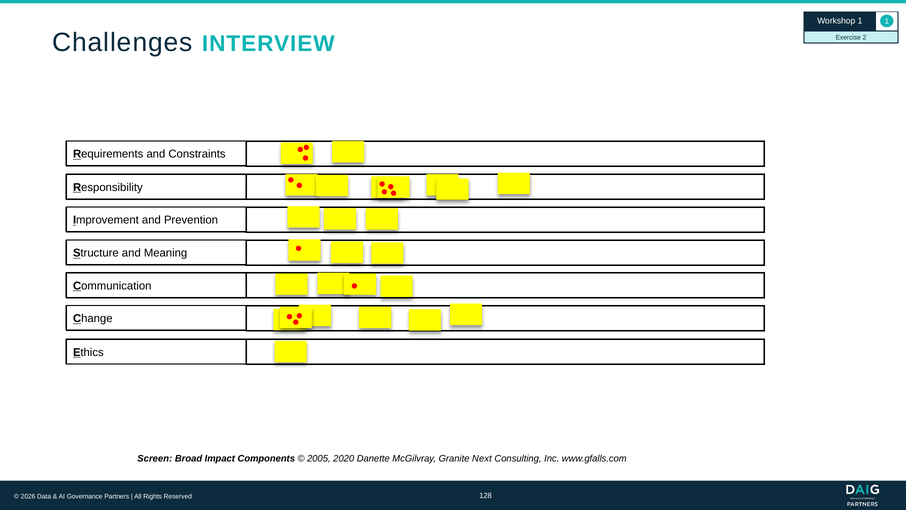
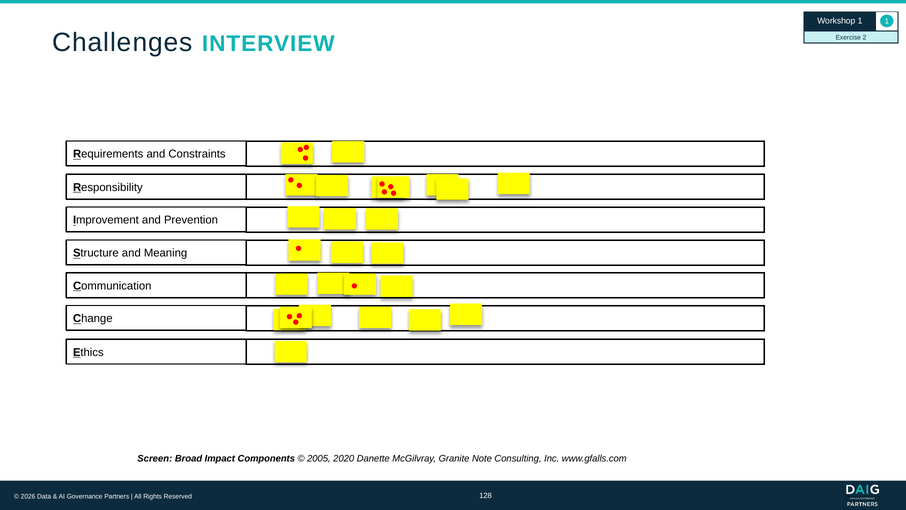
Next: Next -> Note (482, 459)
